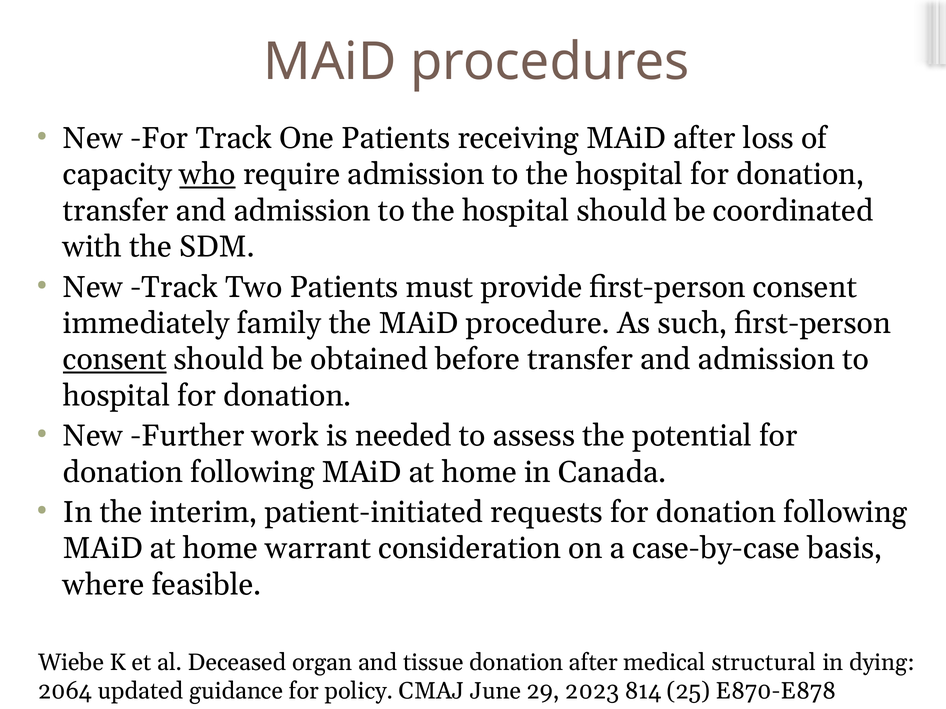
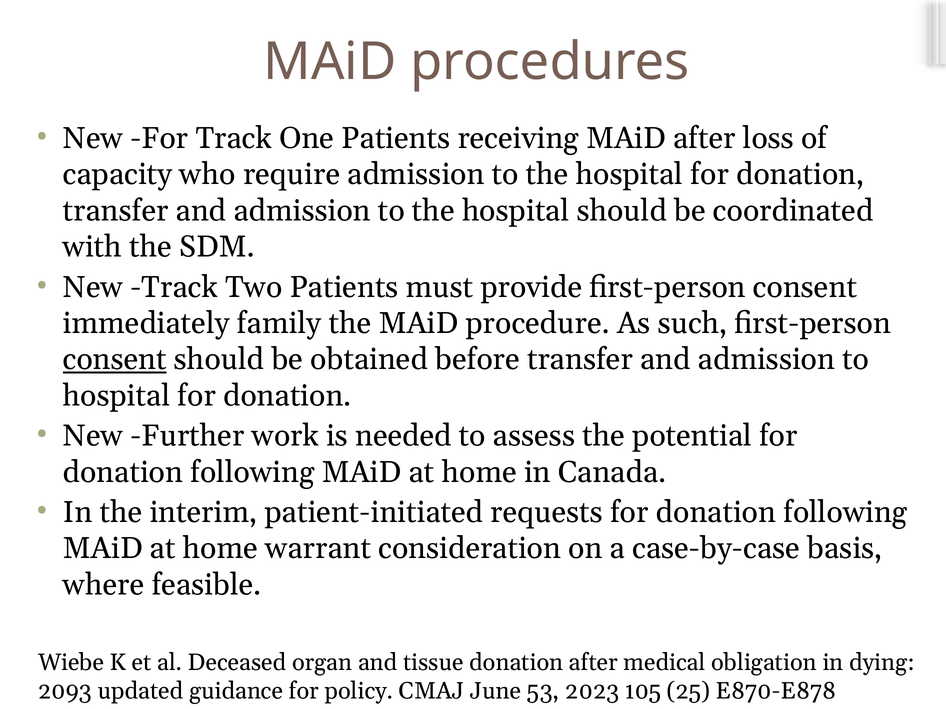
who underline: present -> none (208, 175)
structural: structural -> obligation (764, 663)
2064: 2064 -> 2093 (65, 691)
29: 29 -> 53 (543, 691)
814: 814 -> 105 (643, 691)
